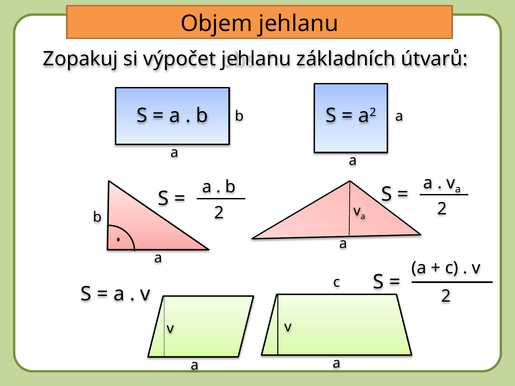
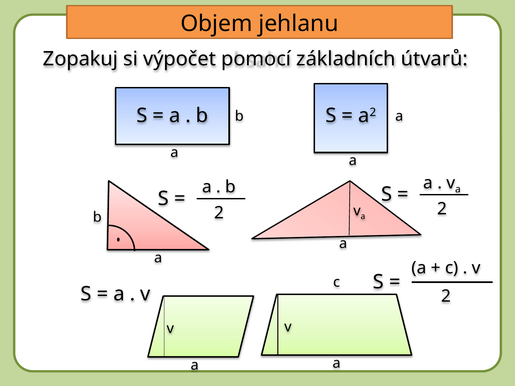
výpočet jehlanu: jehlanu -> pomocí (256, 59)
